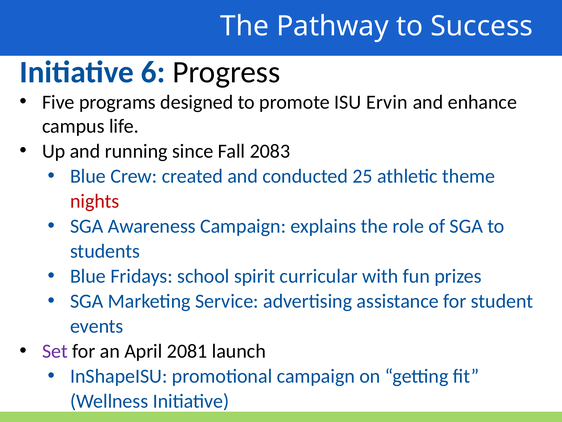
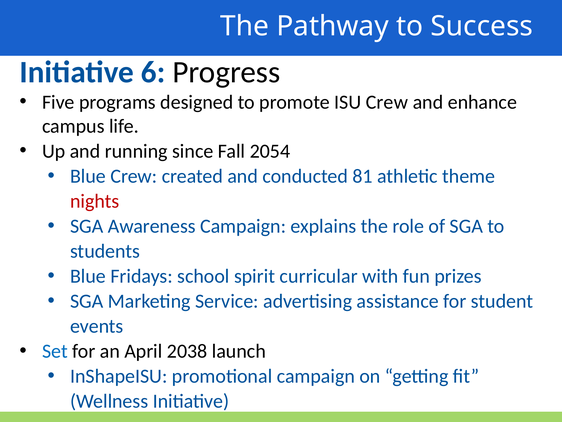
ISU Ervin: Ervin -> Crew (387, 102)
2083: 2083 -> 2054 (270, 151)
25: 25 -> 81 (363, 176)
Set colour: purple -> blue (55, 351)
2081: 2081 -> 2038 (187, 351)
